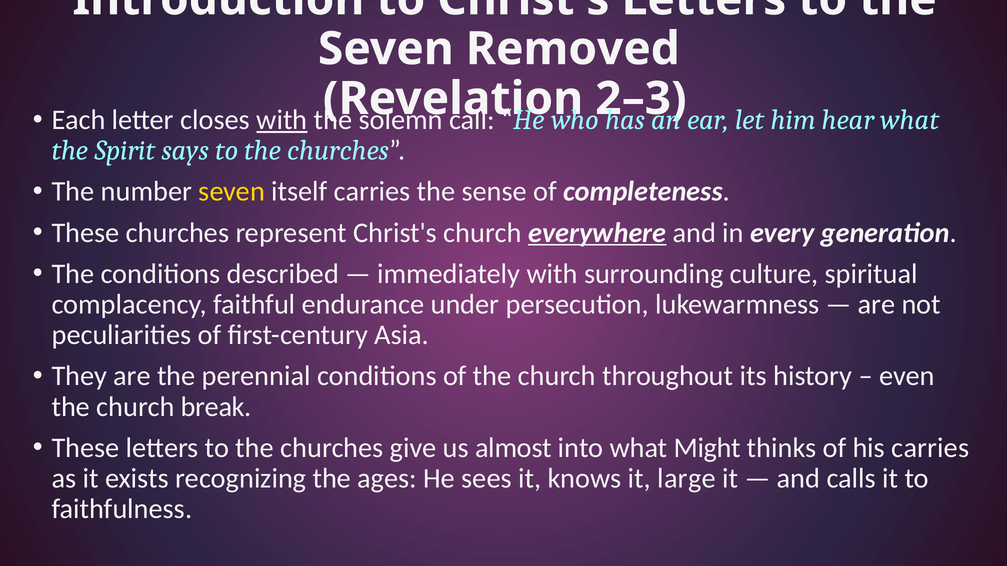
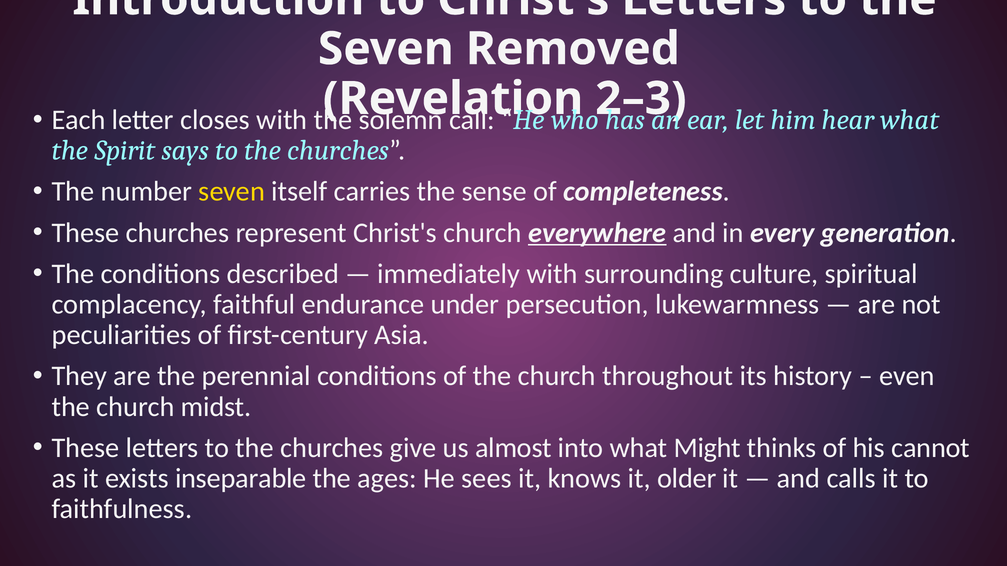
with underline: present -> none (282, 120)
break: break -> midst (216, 407)
his carries: carries -> cannot (931, 448)
recognizing: recognizing -> inseparable (241, 479)
large: large -> older (687, 479)
